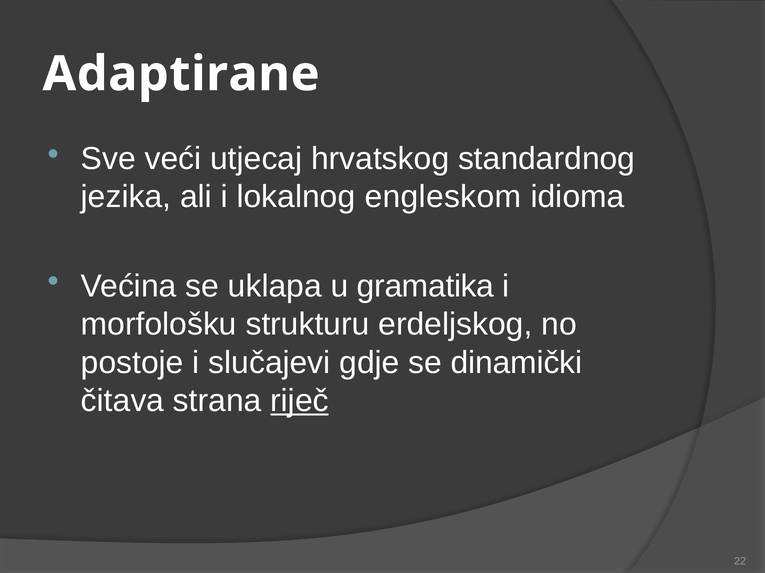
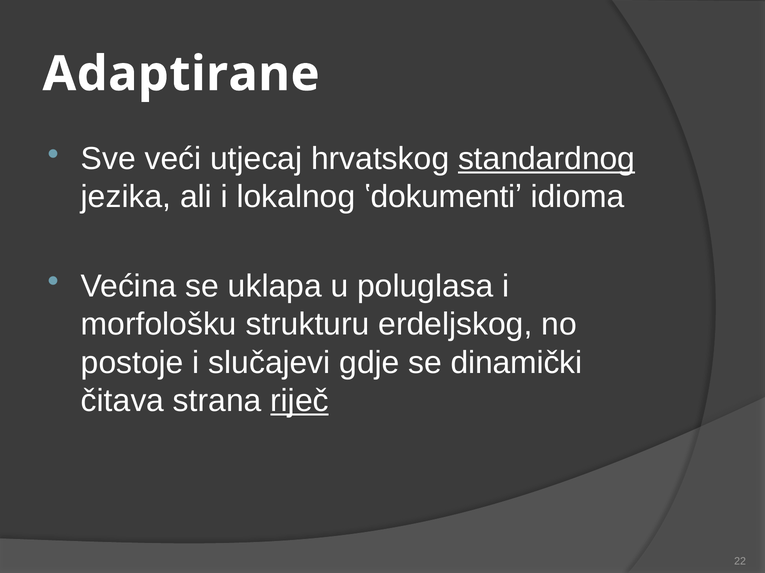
standardnog underline: none -> present (547, 159)
engleskom: engleskom -> ʽdokumentiʼ (443, 197)
gramatika: gramatika -> poluglasa (425, 287)
